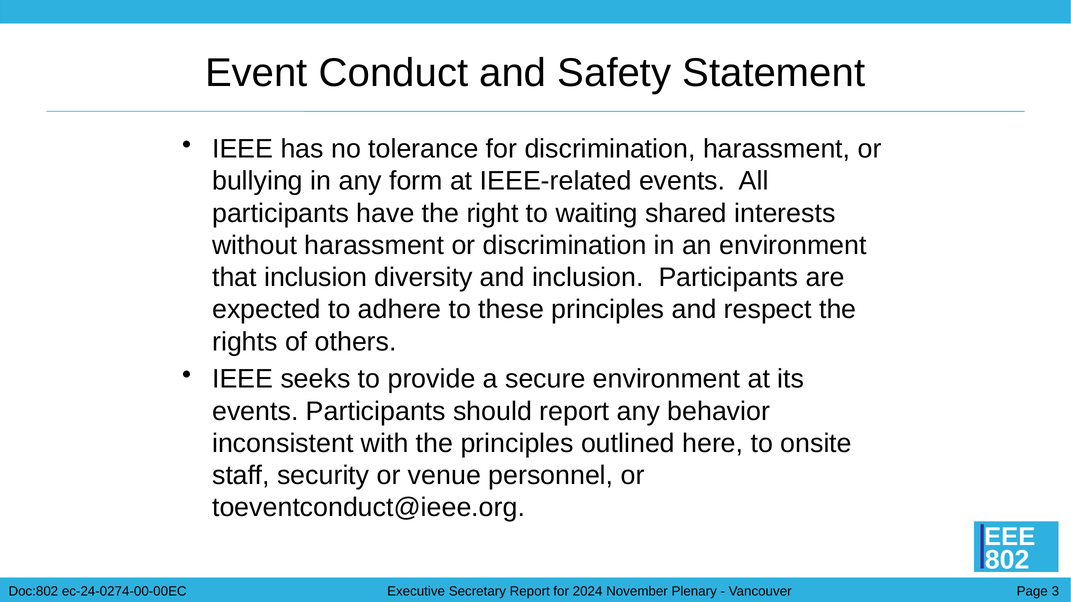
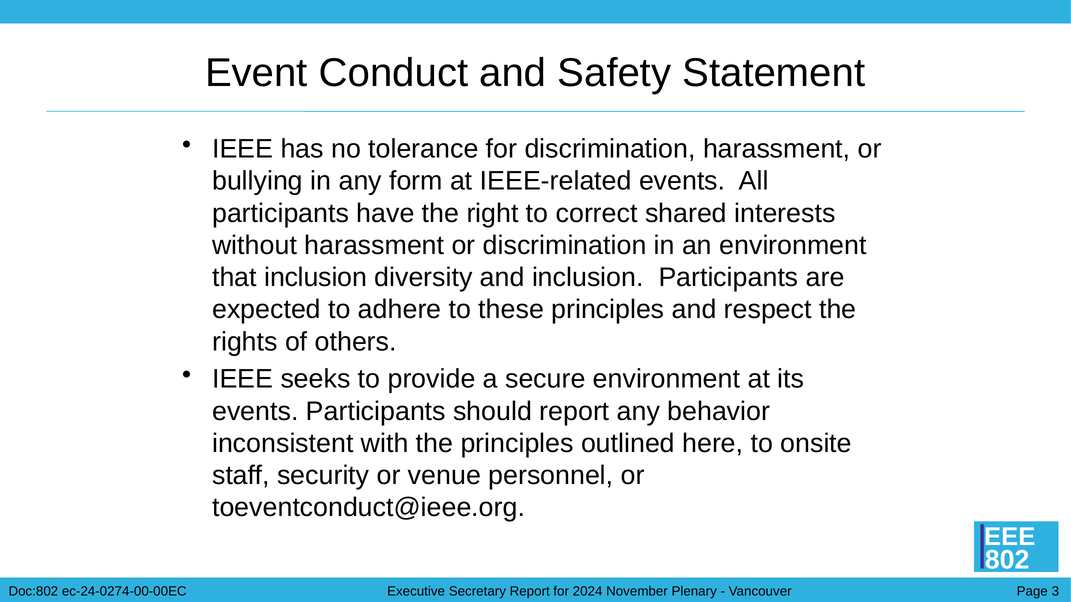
waiting: waiting -> correct (597, 213)
